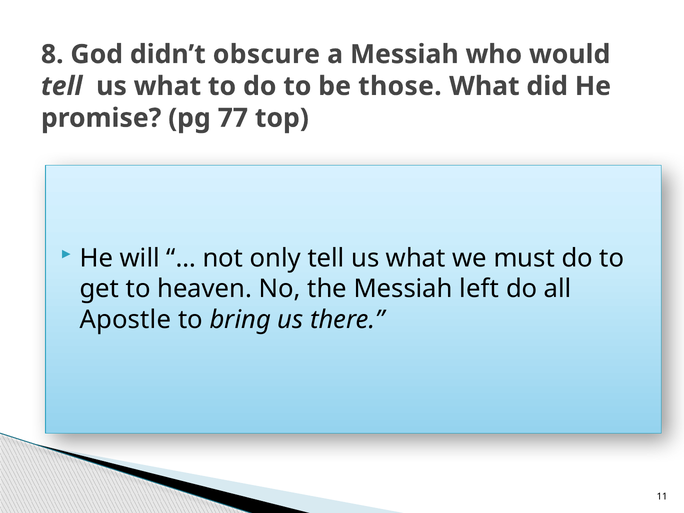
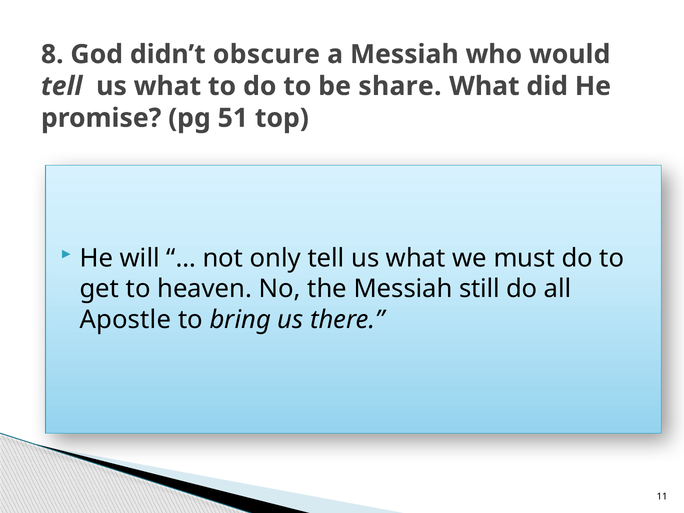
those: those -> share (400, 86)
77: 77 -> 51 (233, 118)
left: left -> still (479, 289)
